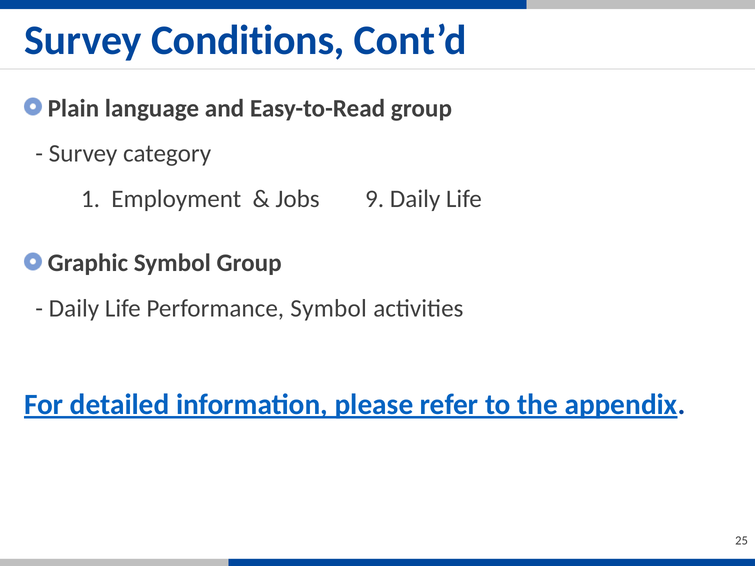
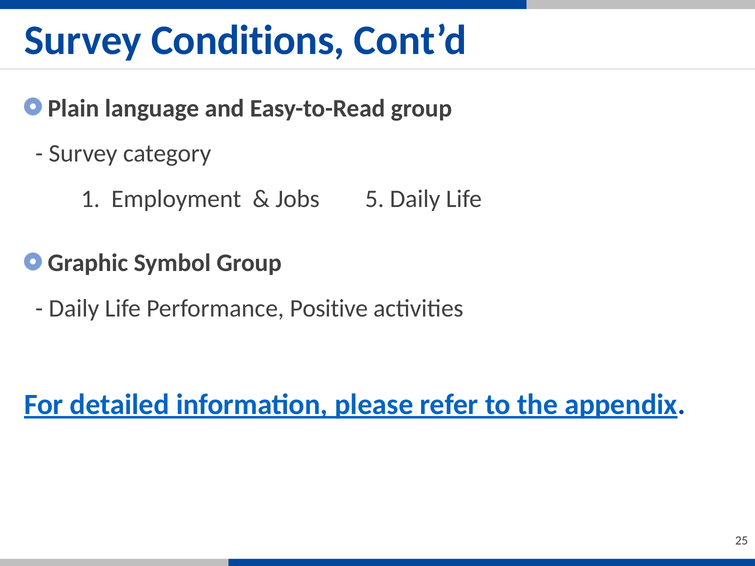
9: 9 -> 5 (375, 199)
Performance Symbol: Symbol -> Positive (329, 309)
